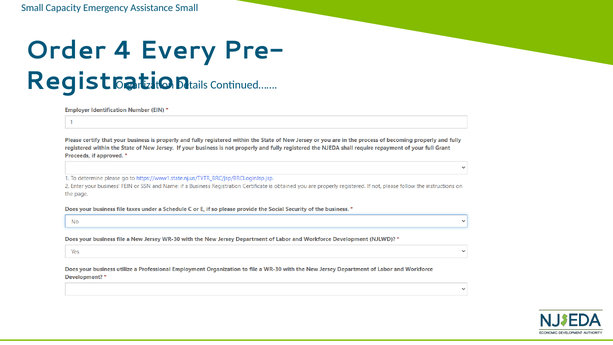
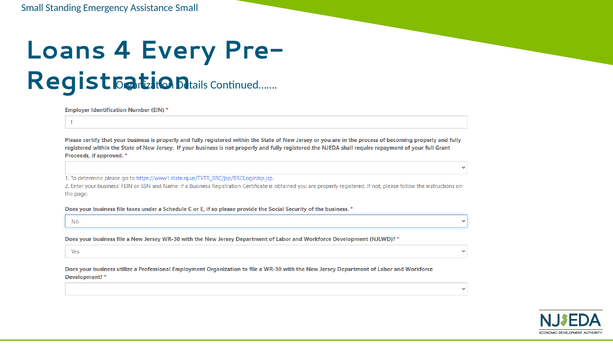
Capacity: Capacity -> Standing (63, 8)
Order: Order -> Loans (66, 50)
